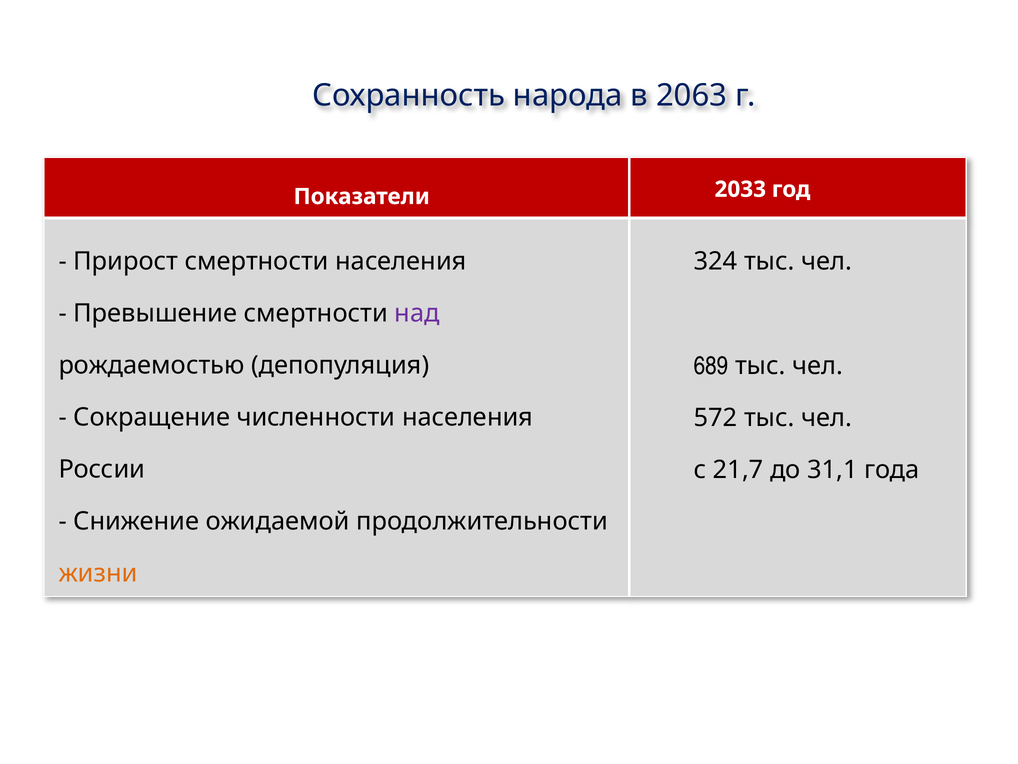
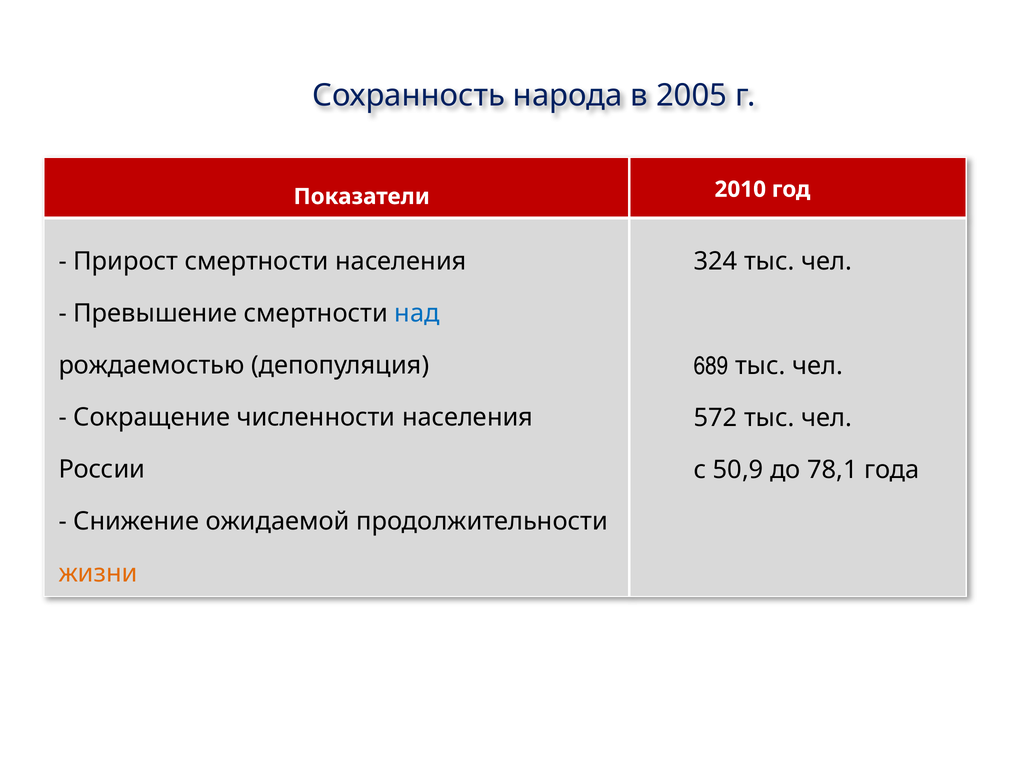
2063: 2063 -> 2005 (692, 95)
2033: 2033 -> 2010 (740, 189)
над colour: purple -> blue (417, 313)
21,7: 21,7 -> 50,9 (738, 470)
31,1: 31,1 -> 78,1 (832, 470)
